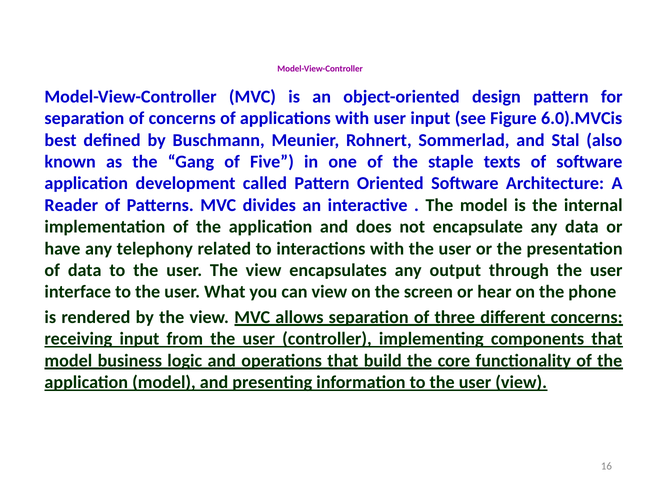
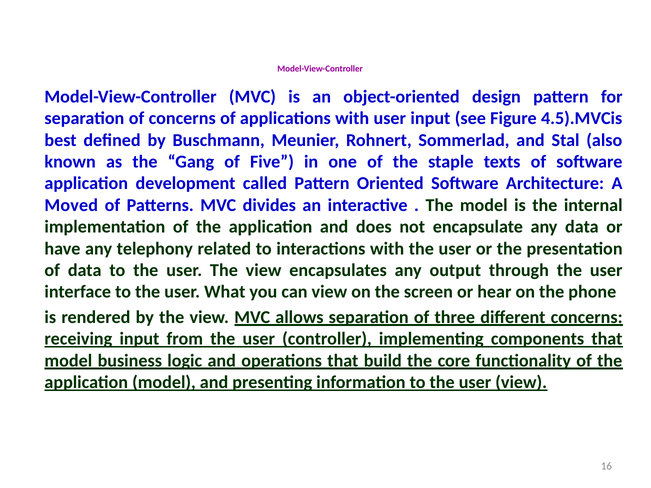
6.0).MVCis: 6.0).MVCis -> 4.5).MVCis (582, 118)
Reader: Reader -> Moved (71, 205)
